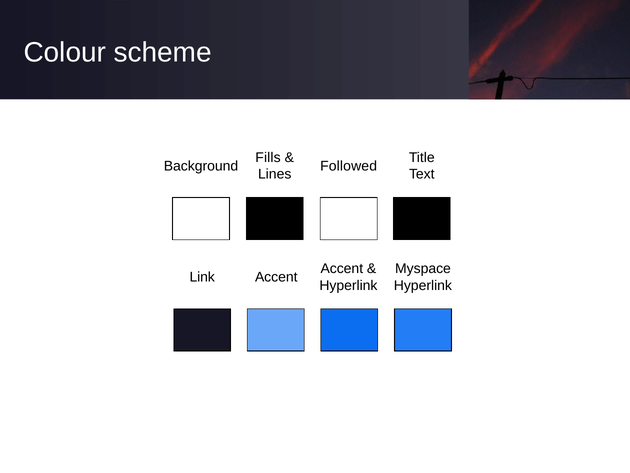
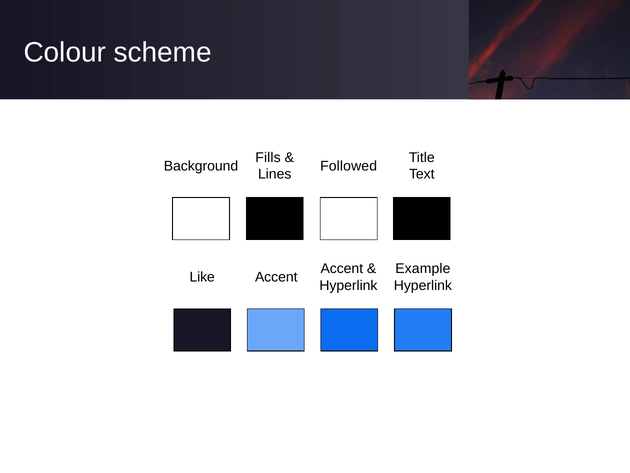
Myspace: Myspace -> Example (423, 268)
Link: Link -> Like (202, 277)
